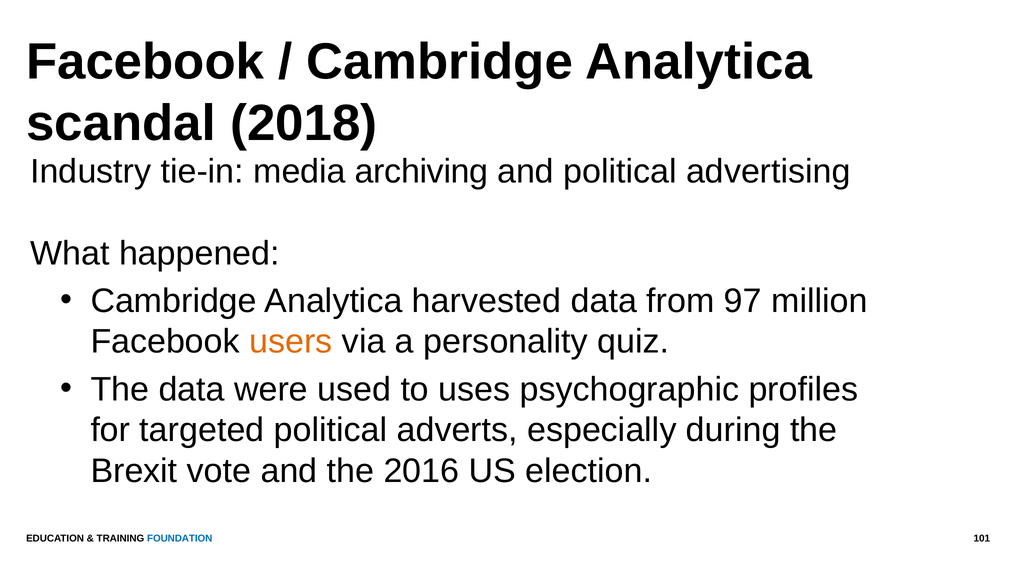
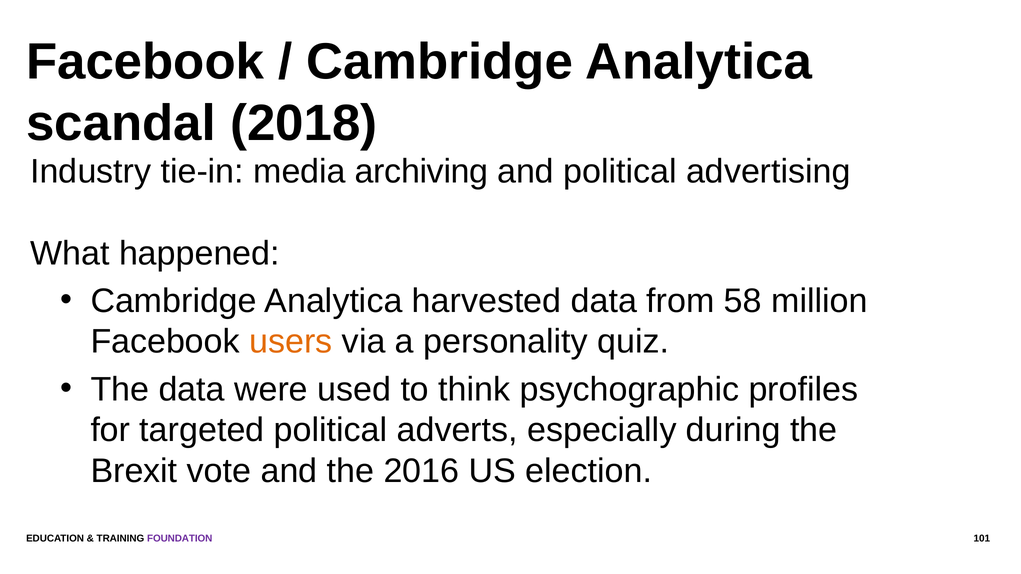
97: 97 -> 58 (743, 301)
uses: uses -> think (474, 390)
FOUNDATION colour: blue -> purple (180, 539)
